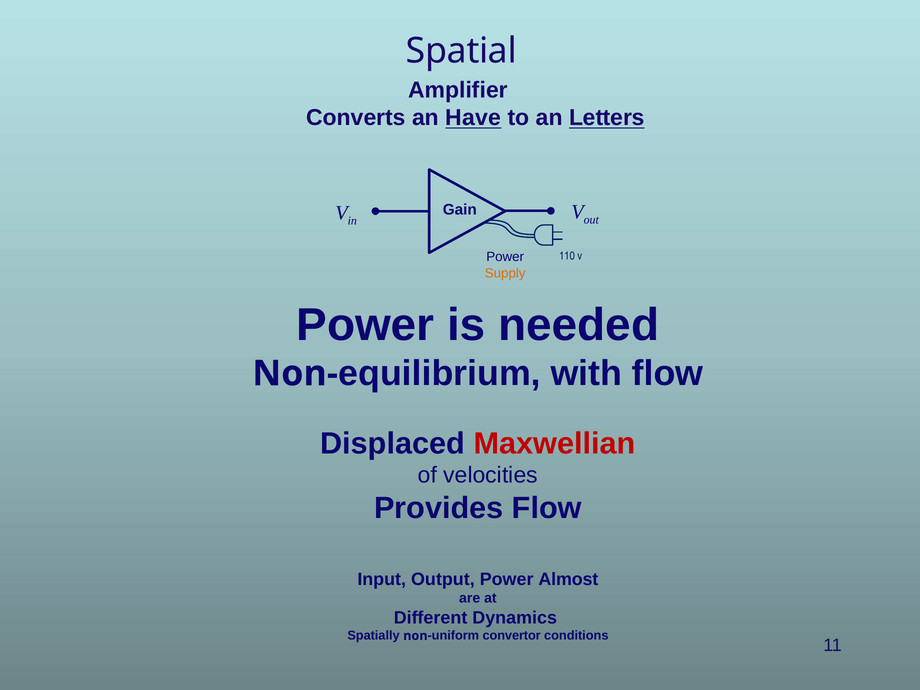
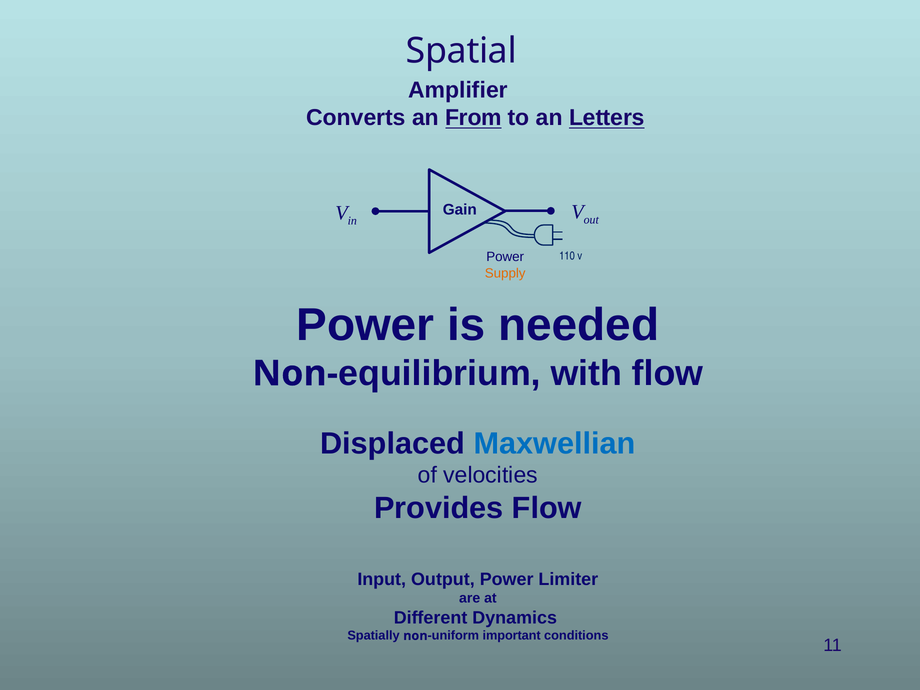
Have: Have -> From (474, 118)
Maxwellian colour: red -> blue (554, 444)
Almost: Almost -> Limiter (568, 579)
convertor: convertor -> important (512, 636)
